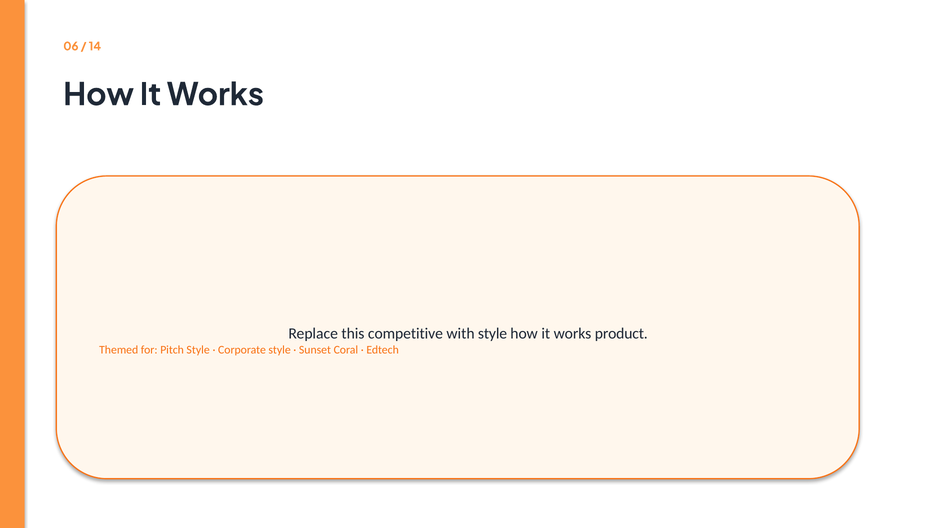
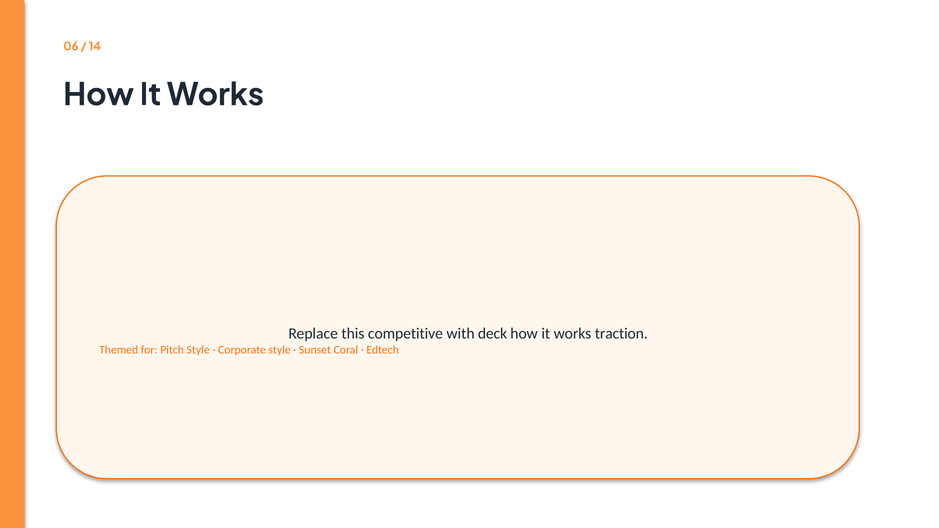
with style: style -> deck (493, 334)
product: product -> traction (621, 334)
